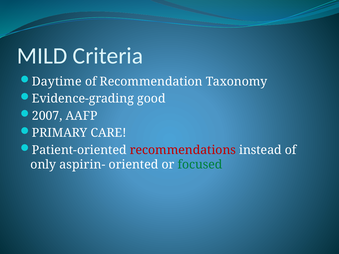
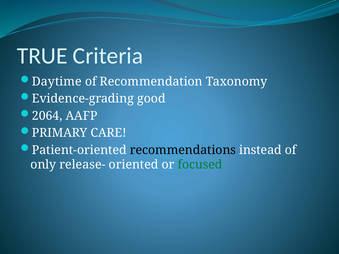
MILD: MILD -> TRUE (42, 56)
2007: 2007 -> 2064 (47, 116)
recommendations colour: red -> black (183, 150)
aspirin-: aspirin- -> release- (82, 165)
